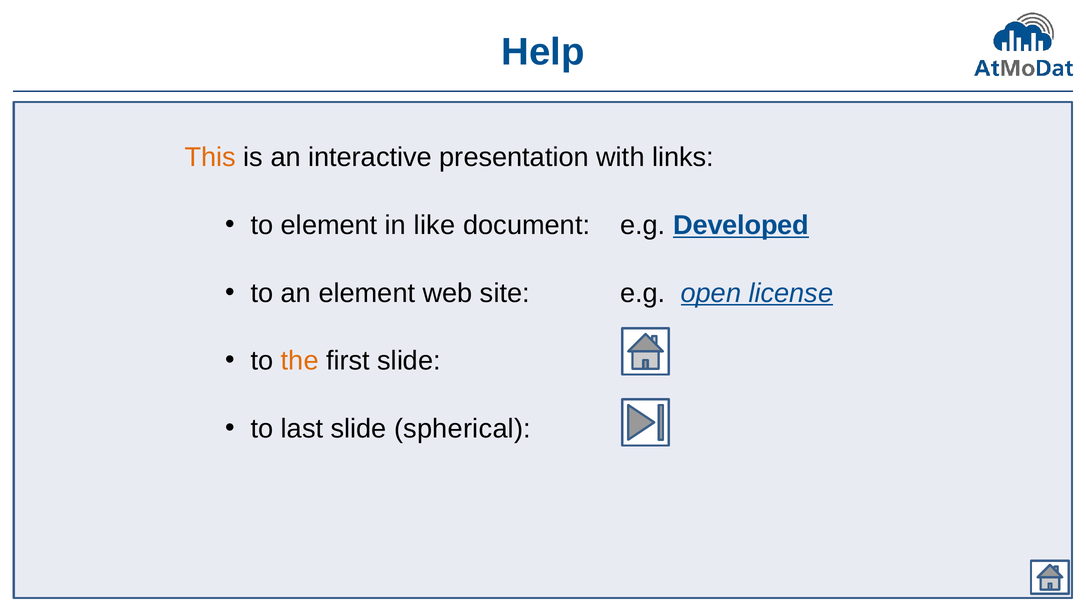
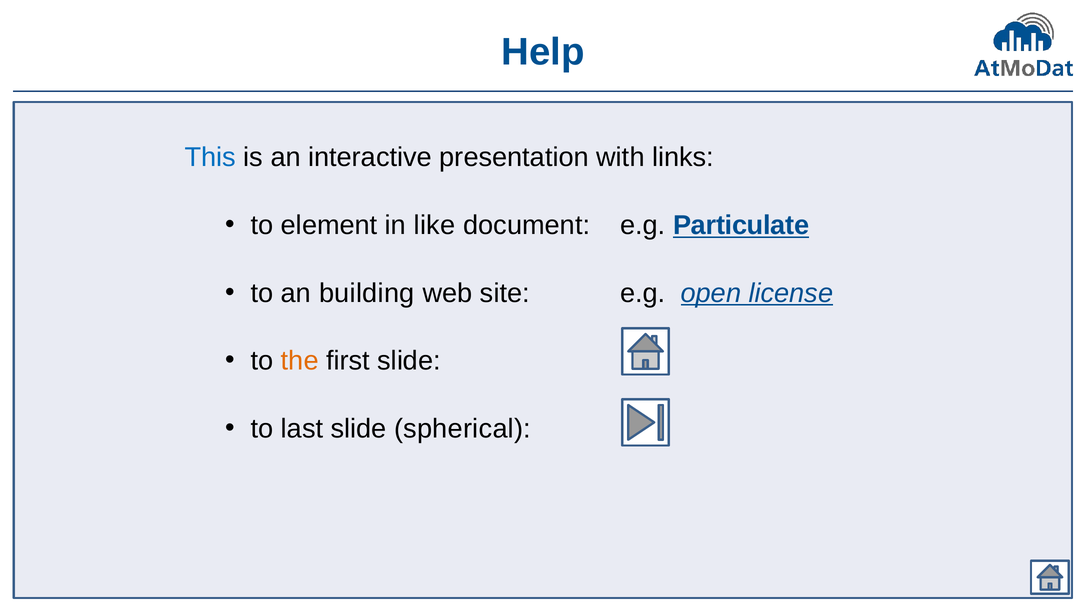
This colour: orange -> blue (210, 157)
Developed: Developed -> Particulate (741, 225)
an element: element -> building (367, 293)
